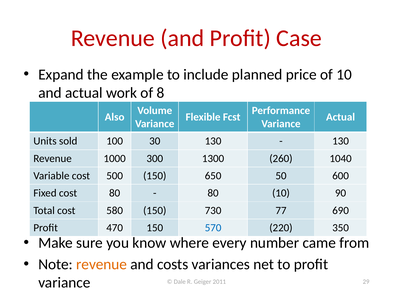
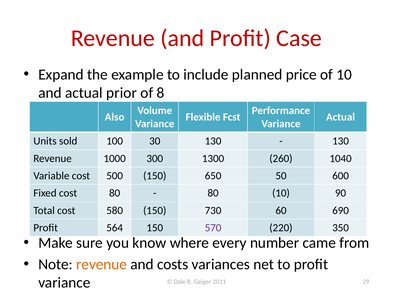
work: work -> prior (122, 93)
77: 77 -> 60 (281, 210)
470: 470 -> 564 (115, 228)
570 colour: blue -> purple (213, 228)
